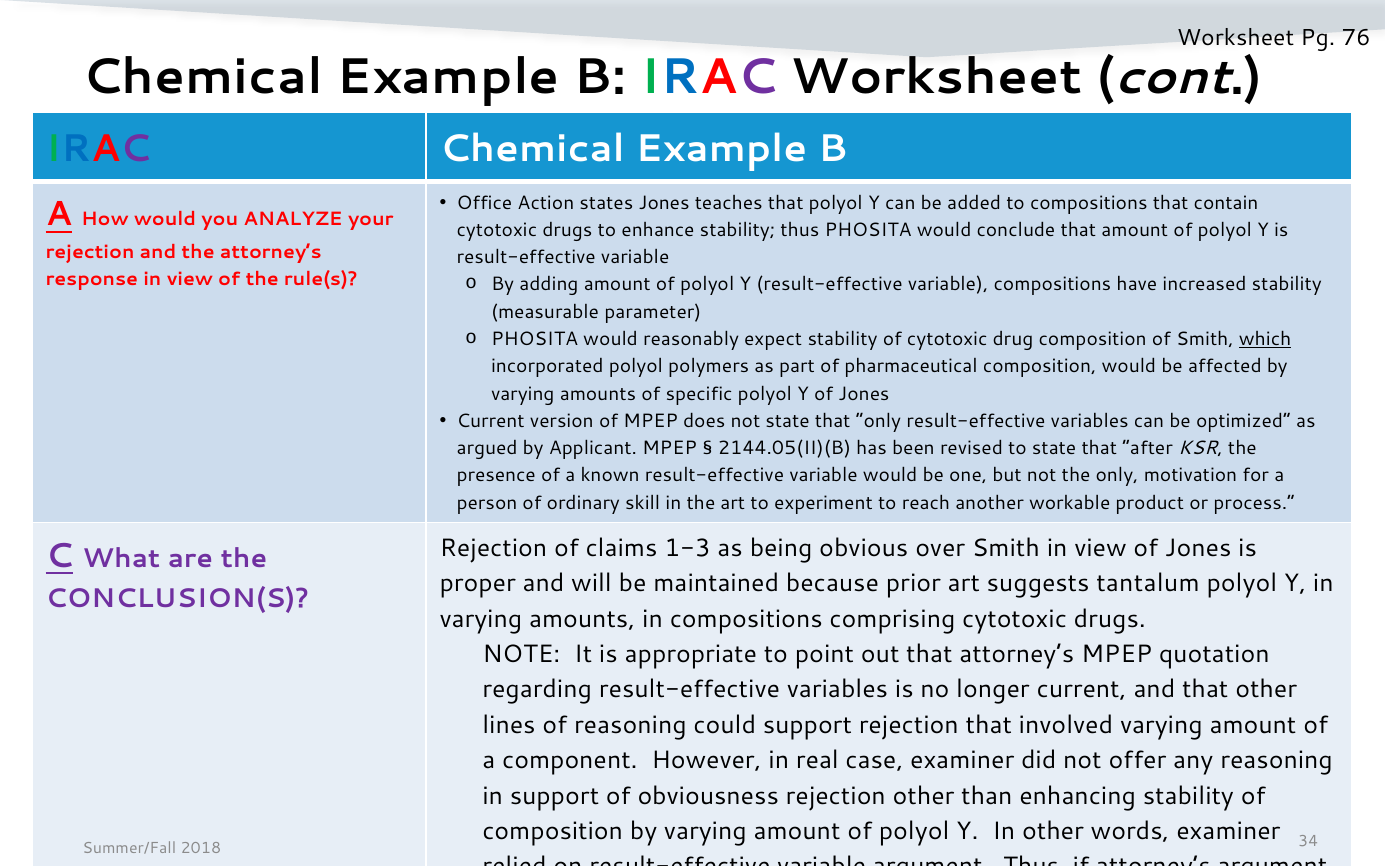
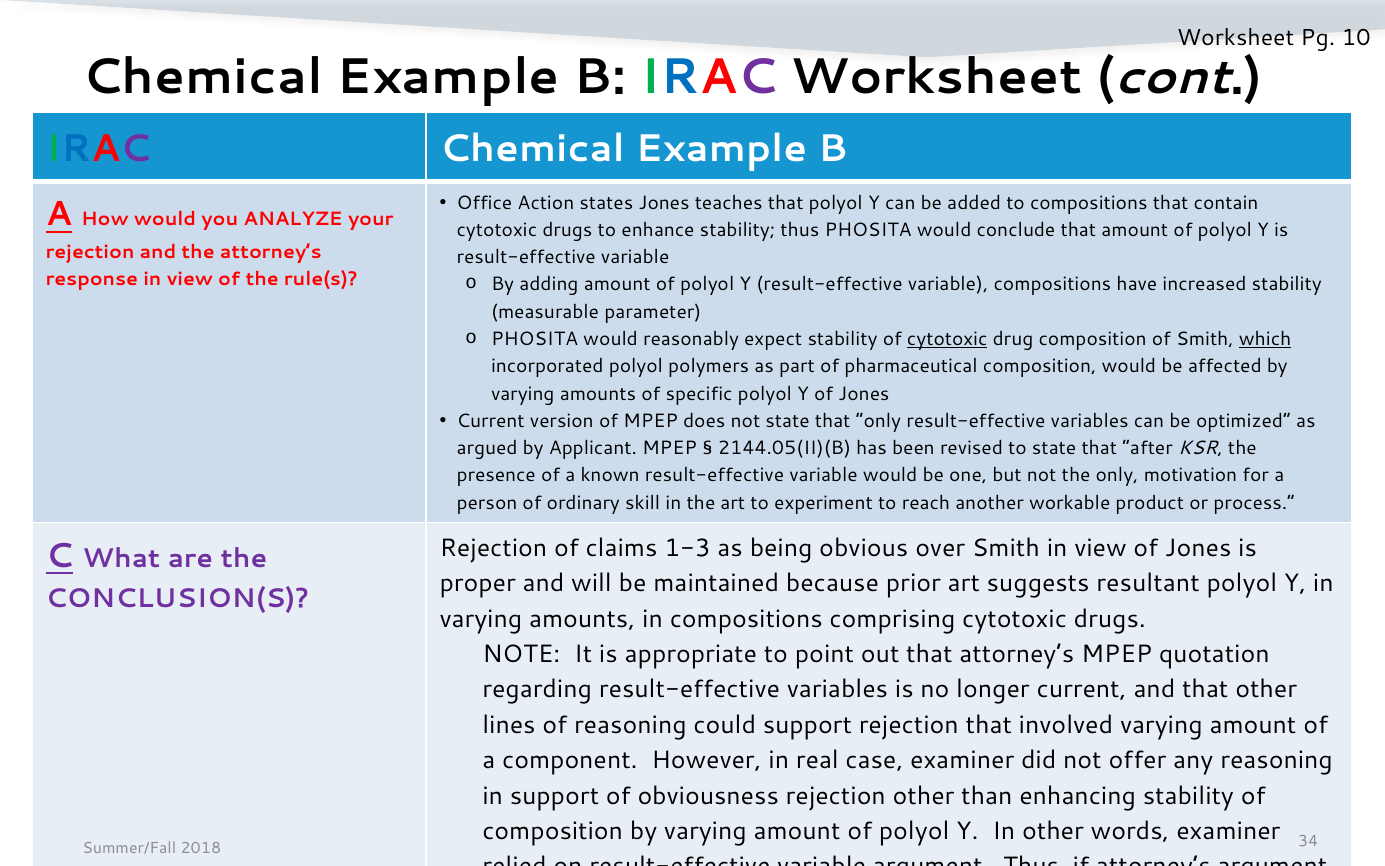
76: 76 -> 10 (1356, 38)
cytotoxic underline: none -> present (947, 339)
tantalum: tantalum -> resultant (1148, 583)
